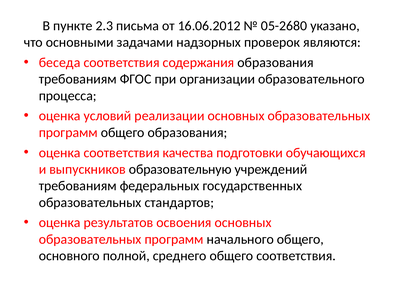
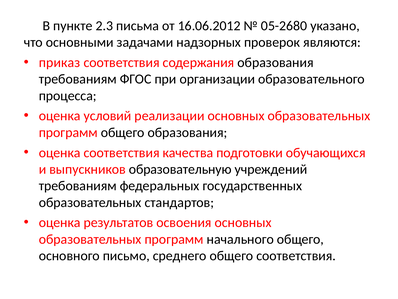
беседа: беседа -> приказ (60, 62)
полной: полной -> письмо (126, 255)
